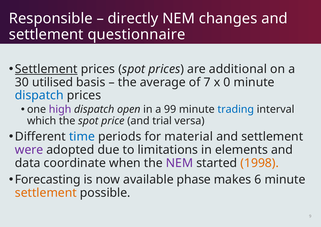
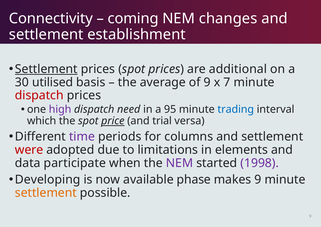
Responsible: Responsible -> Connectivity (51, 19)
directly: directly -> coming (133, 19)
questionnaire: questionnaire -> establishment (137, 34)
of 7: 7 -> 9 (207, 82)
0: 0 -> 7 (227, 82)
dispatch colour: blue -> red (39, 95)
open: open -> need (129, 109)
99: 99 -> 95 (170, 109)
price underline: none -> present (113, 121)
time colour: blue -> purple (82, 137)
material: material -> columns (189, 137)
were colour: purple -> red (29, 150)
coordinate: coordinate -> participate (75, 163)
1998 colour: orange -> purple (260, 163)
Forecasting: Forecasting -> Developing (48, 180)
makes 6: 6 -> 9 (258, 180)
